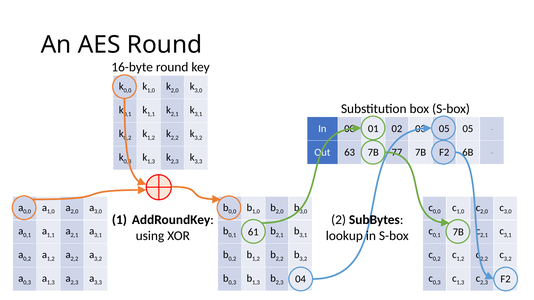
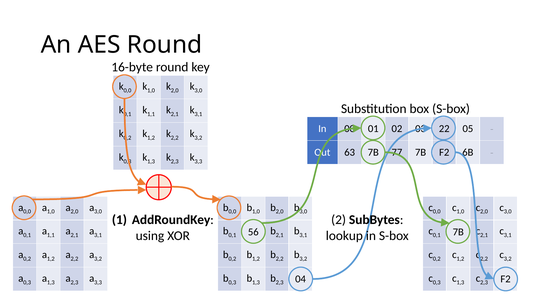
05: 05 -> 22 (444, 129)
61: 61 -> 56 (253, 232)
